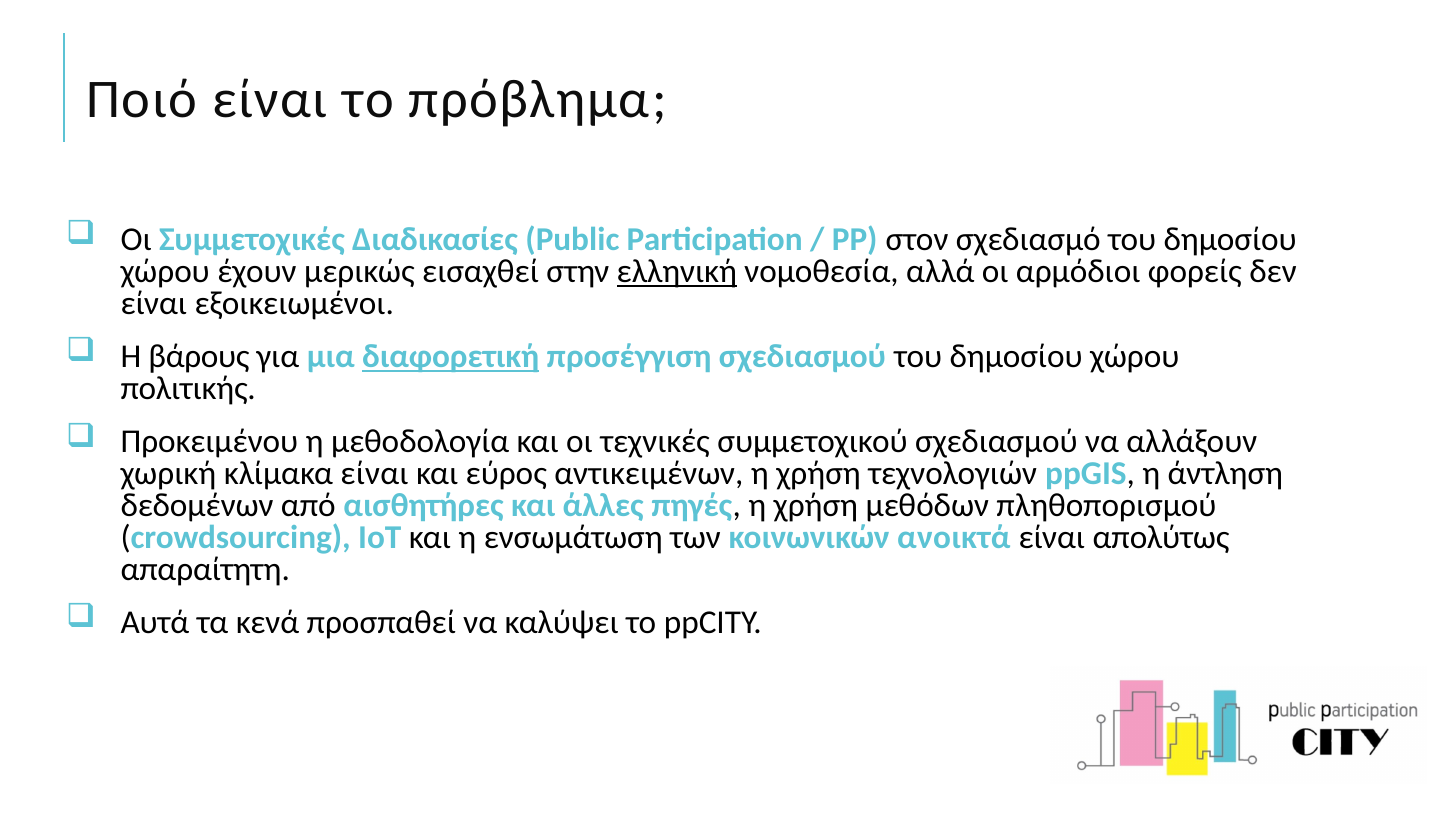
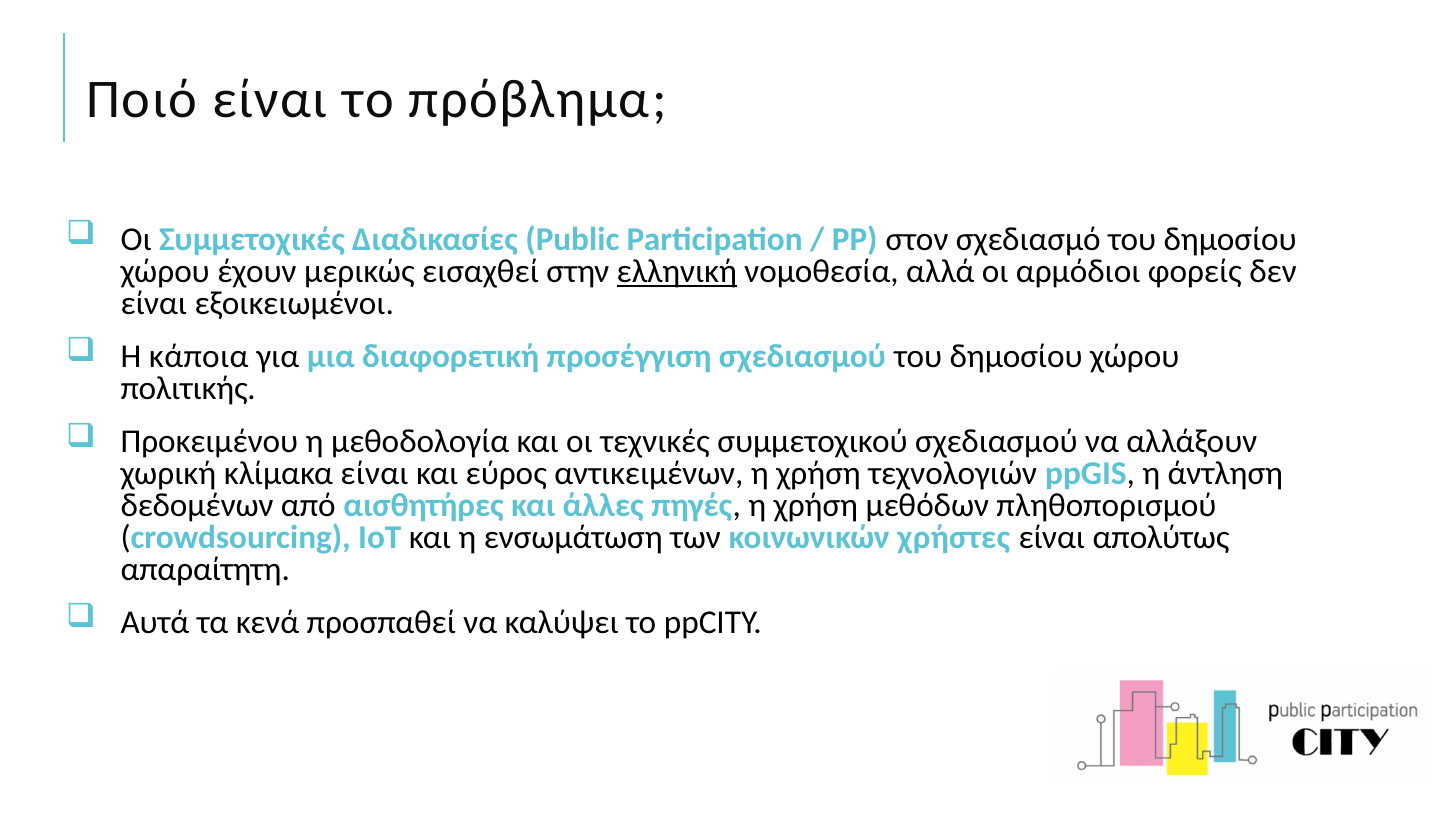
βάρους: βάρους -> κάποια (199, 357)
διαφορετική underline: present -> none (451, 357)
ανοικτά: ανοικτά -> χρήστες (954, 538)
